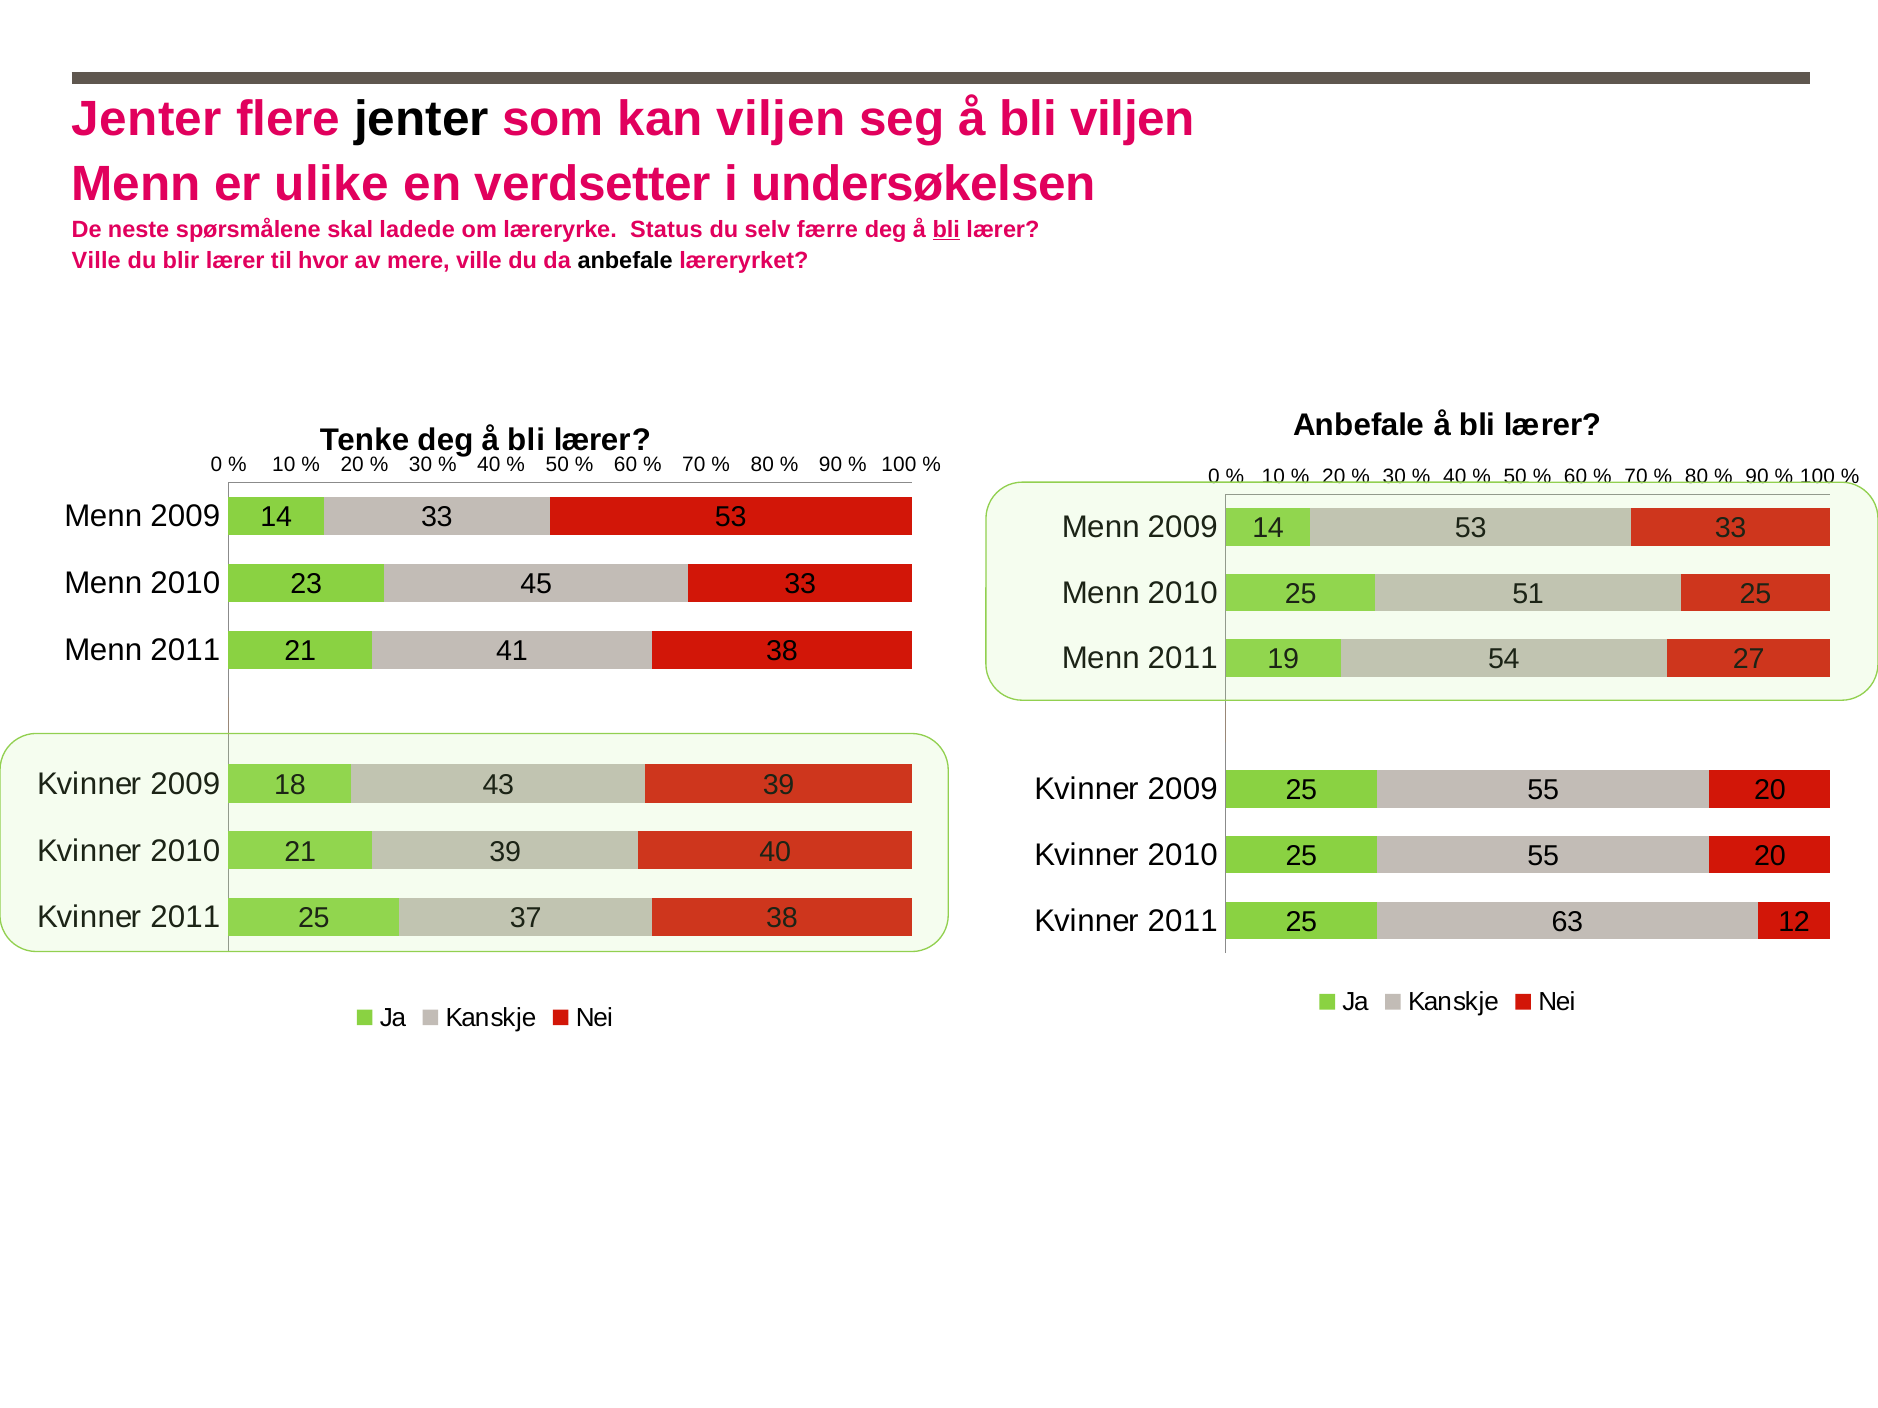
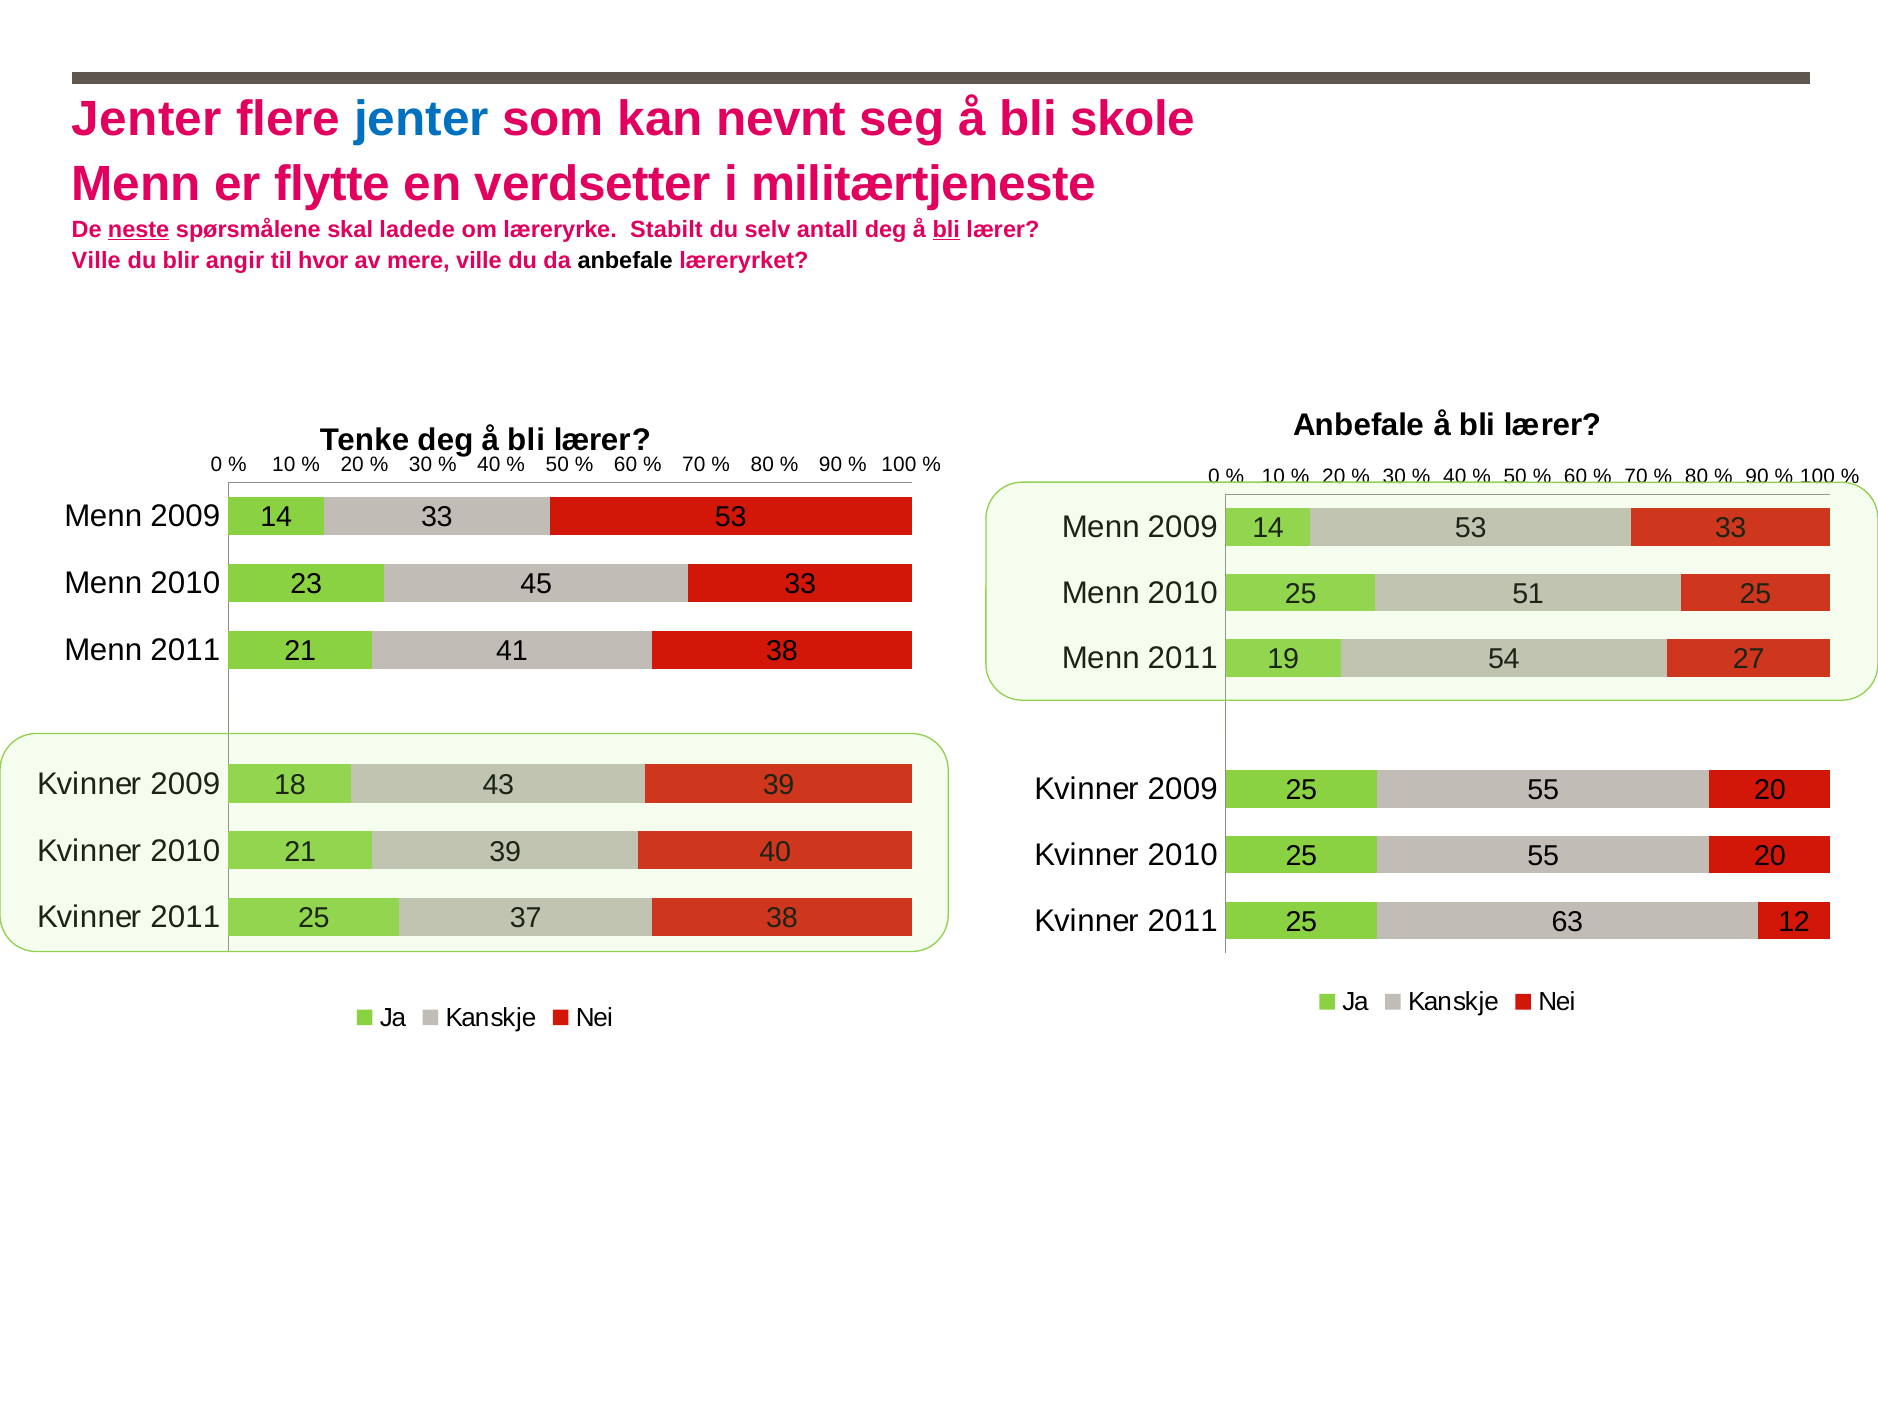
jenter colour: black -> blue (421, 119)
kan viljen: viljen -> nevnt (781, 119)
bli viljen: viljen -> skole (1133, 119)
ulike: ulike -> flytte (332, 185)
undersøkelsen: undersøkelsen -> militærtjeneste (924, 185)
neste underline: none -> present (139, 229)
Status: Status -> Stabilt (666, 229)
færre: færre -> antall (828, 229)
blir lærer: lærer -> angir (235, 260)
